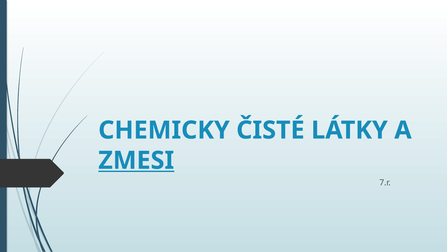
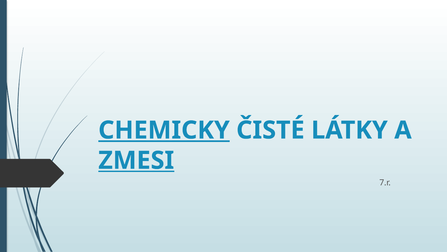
CHEMICKY underline: none -> present (164, 130)
